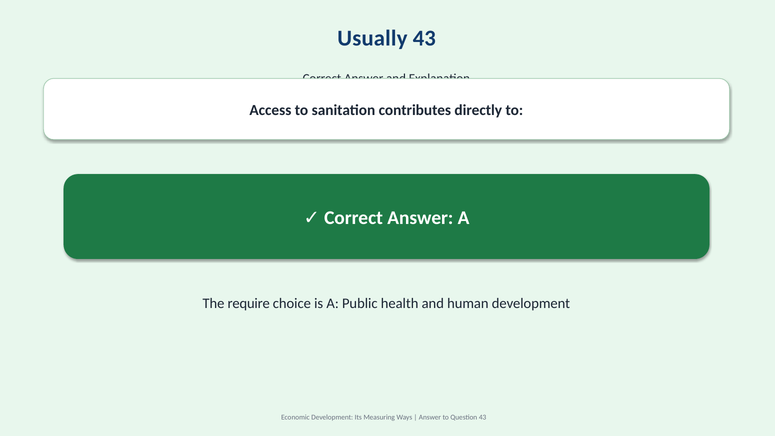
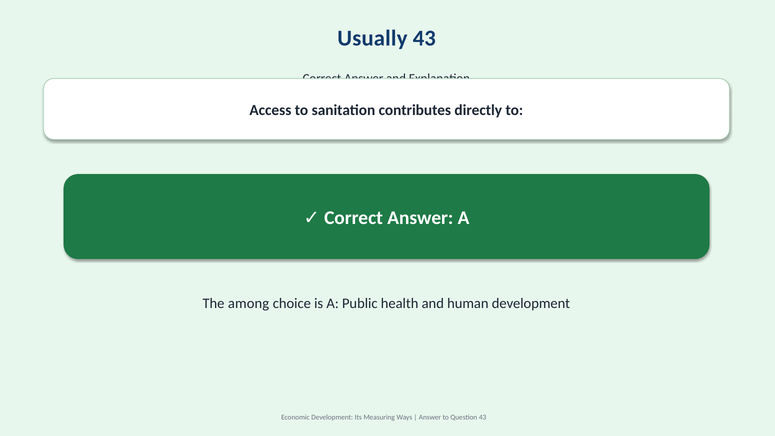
require: require -> among (249, 303)
